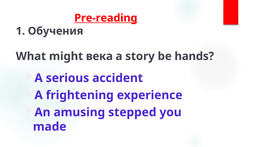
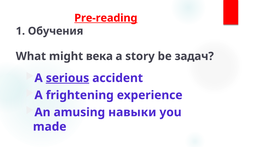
hands: hands -> задач (194, 56)
serious underline: none -> present (67, 78)
stepped: stepped -> навыки (132, 112)
